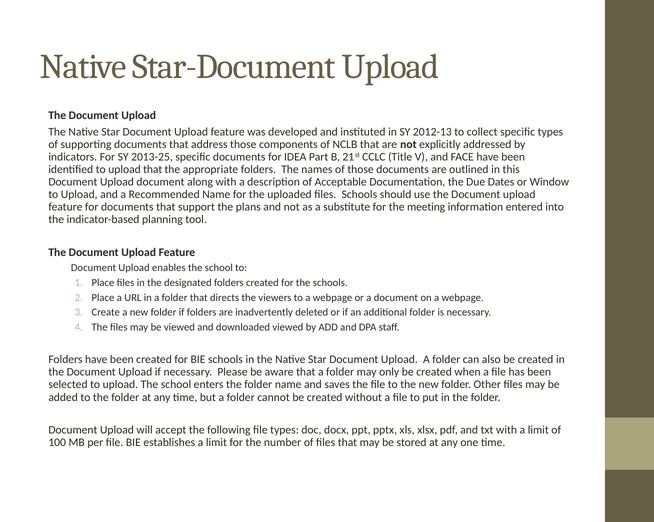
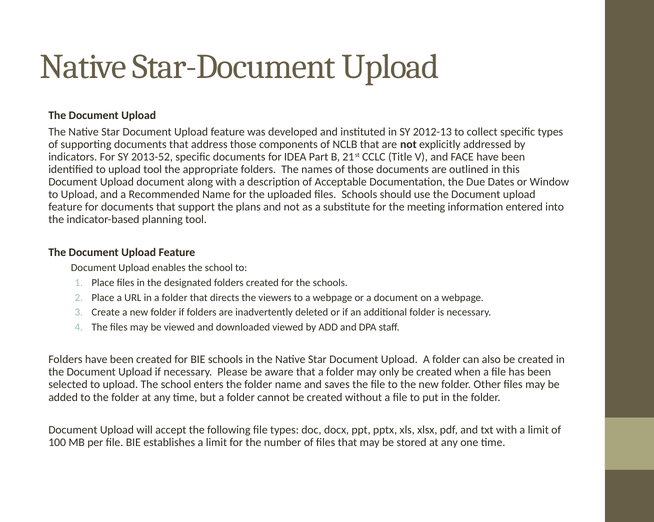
2013-25: 2013-25 -> 2013-52 (152, 157)
upload that: that -> tool (153, 169)
